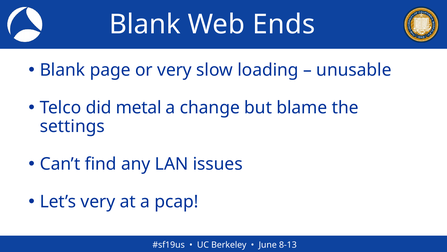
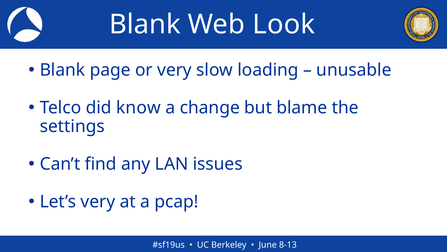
Ends: Ends -> Look (284, 24)
metal: metal -> know (138, 107)
